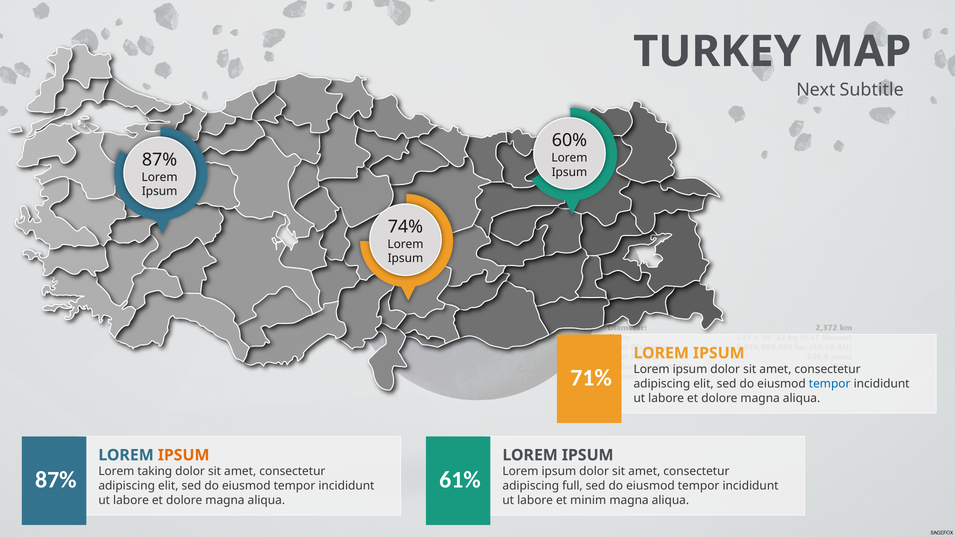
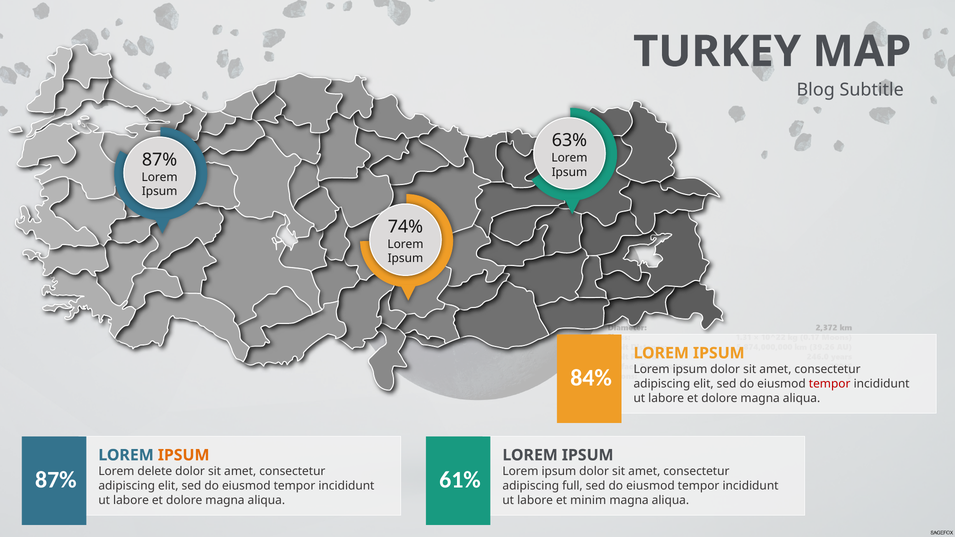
Next: Next -> Blog (816, 90)
60%: 60% -> 63% (569, 140)
71%: 71% -> 84% (591, 378)
tempor colour: blue -> red (830, 384)
taking: taking -> delete (155, 472)
